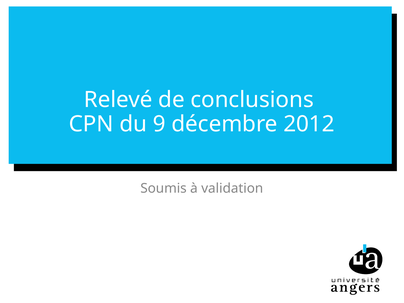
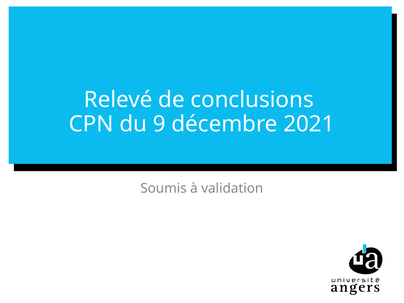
2012: 2012 -> 2021 (309, 124)
